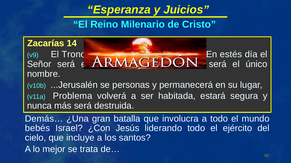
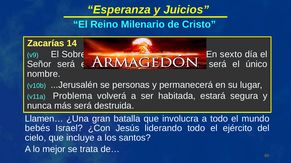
El Trono: Trono -> Sobre (74, 55)
estés: estés -> sexto (231, 55)
Demás…: Demás… -> Llamen… (44, 119)
